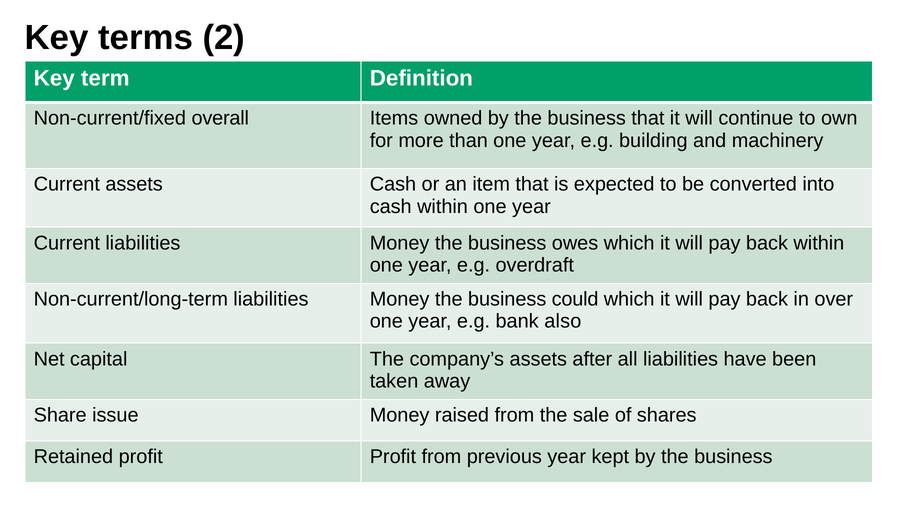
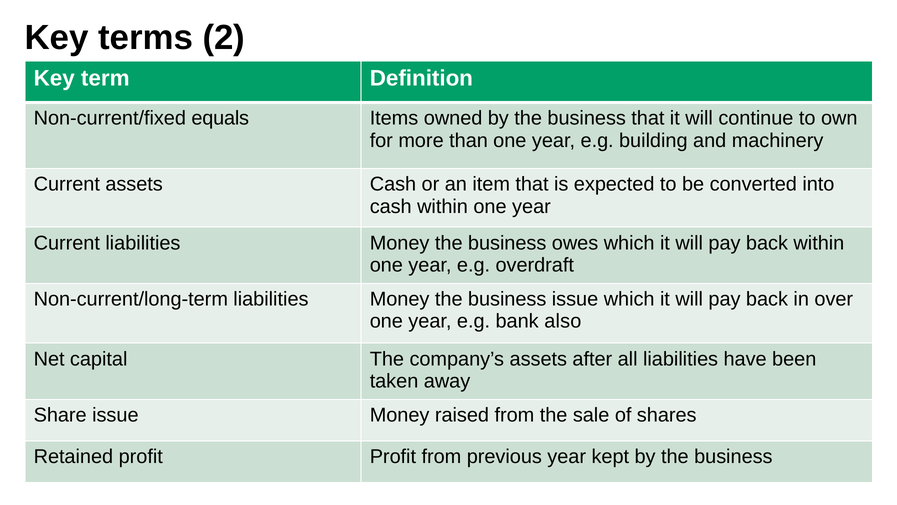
overall: overall -> equals (220, 118)
business could: could -> issue (575, 299)
